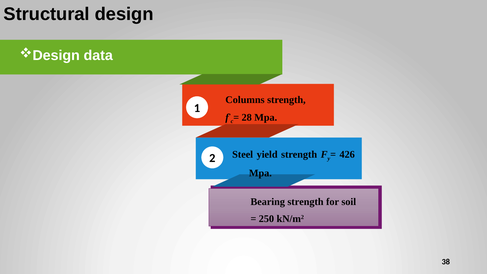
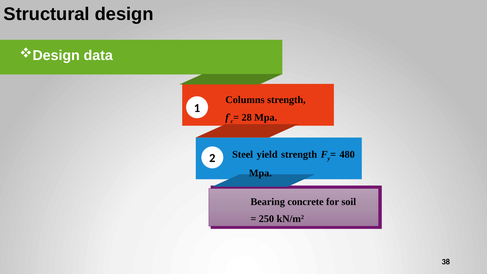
426: 426 -> 480 (347, 155)
Bearing strength: strength -> concrete (306, 202)
